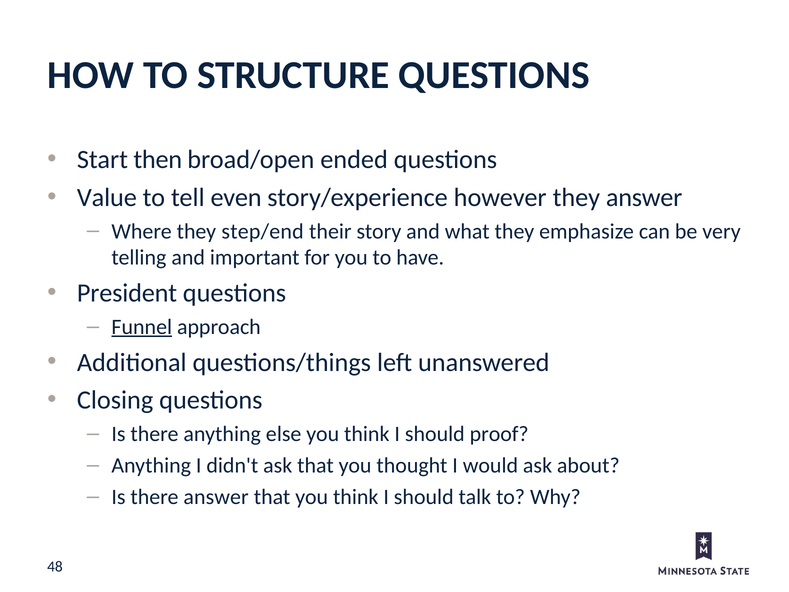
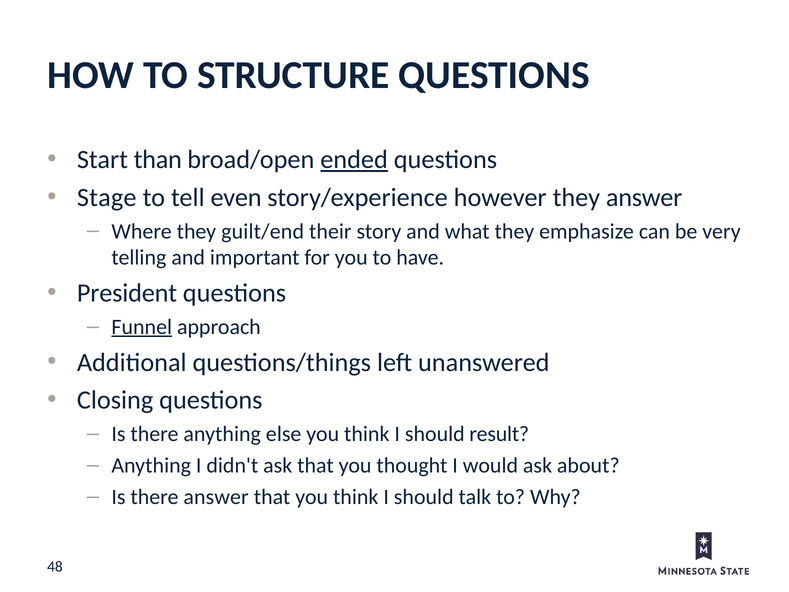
then: then -> than (158, 160)
ended underline: none -> present (354, 160)
Value: Value -> Stage (107, 197)
step/end: step/end -> guilt/end (263, 231)
proof: proof -> result (499, 434)
